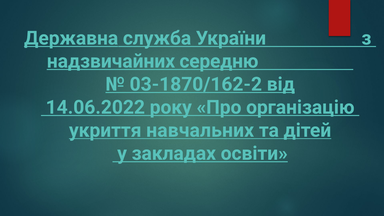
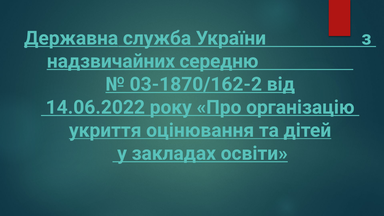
навчальних: навчальних -> оцінювання (200, 130)
